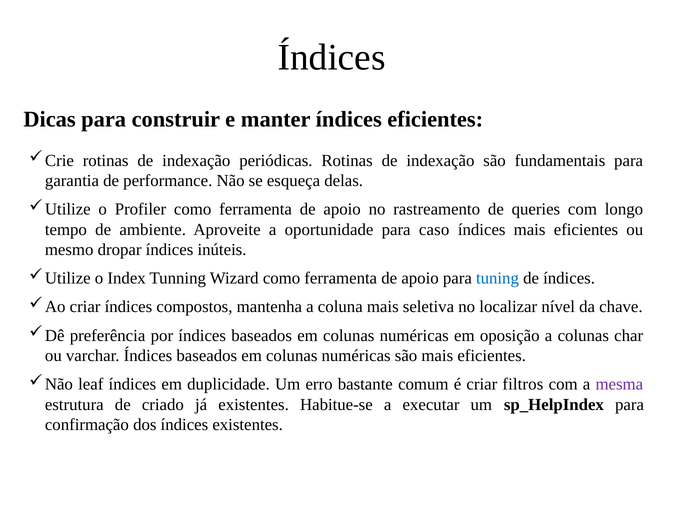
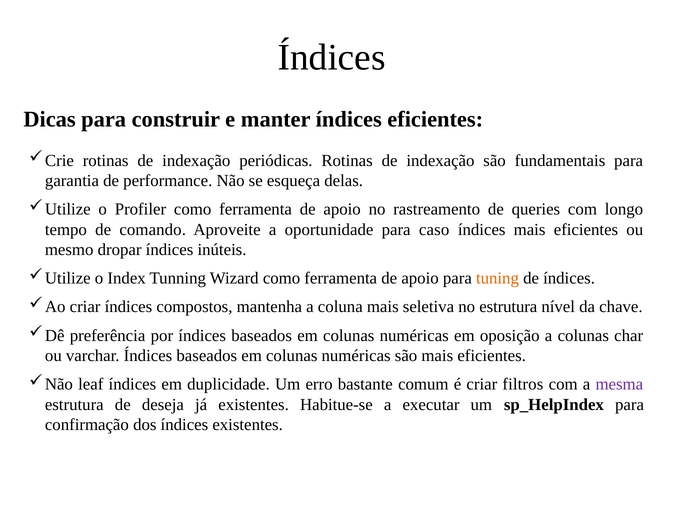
ambiente: ambiente -> comando (153, 229)
tuning colour: blue -> orange (497, 278)
no localizar: localizar -> estrutura (508, 307)
criado: criado -> deseja (163, 404)
